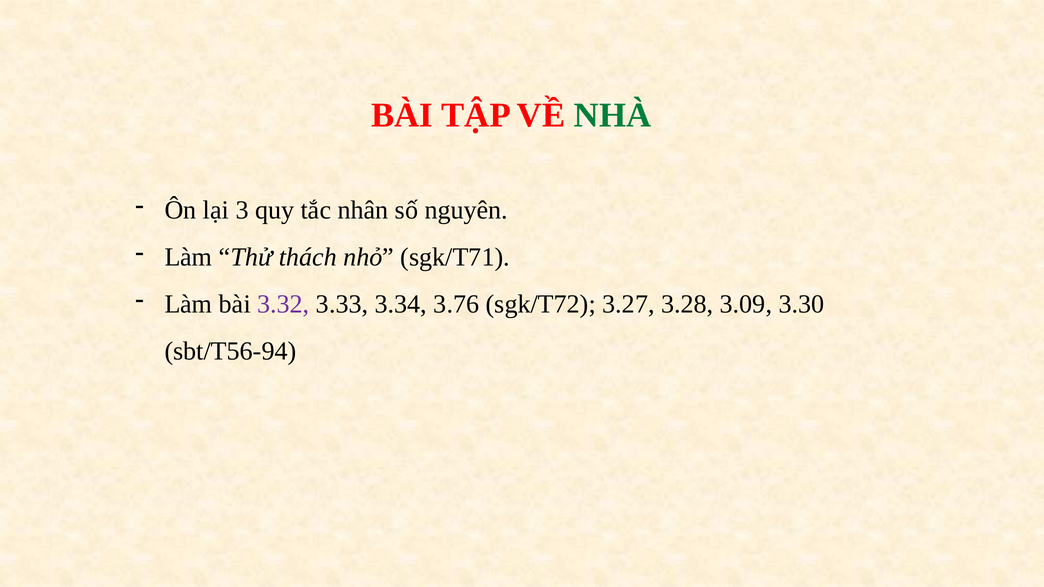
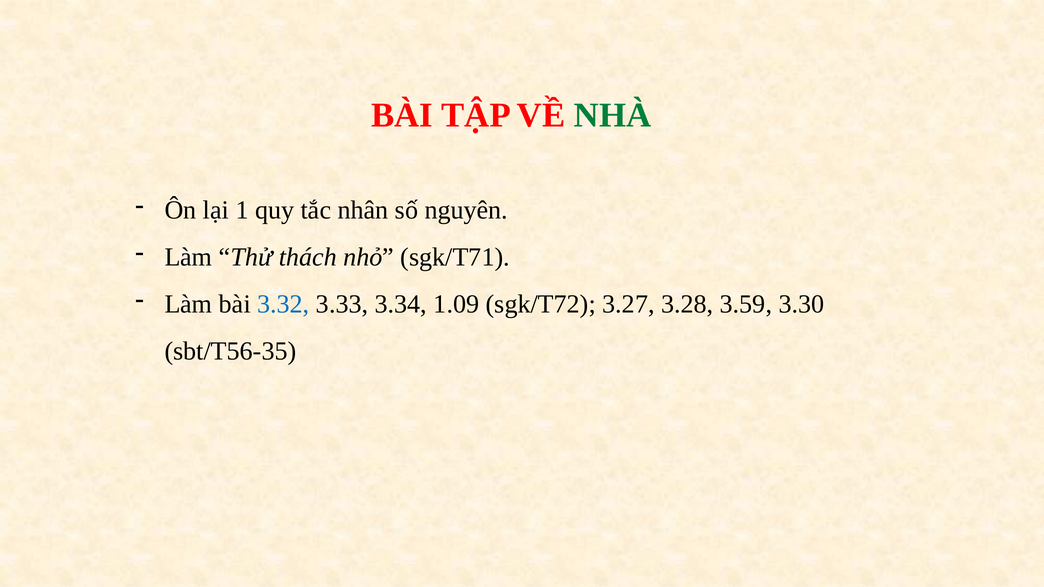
3: 3 -> 1 (242, 210)
3.32 colour: purple -> blue (283, 304)
3.76: 3.76 -> 1.09 (456, 304)
3.09: 3.09 -> 3.59 (746, 304)
sbt/T56-94: sbt/T56-94 -> sbt/T56-35 (231, 351)
